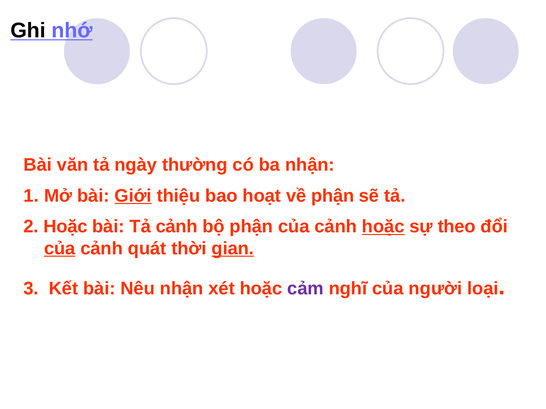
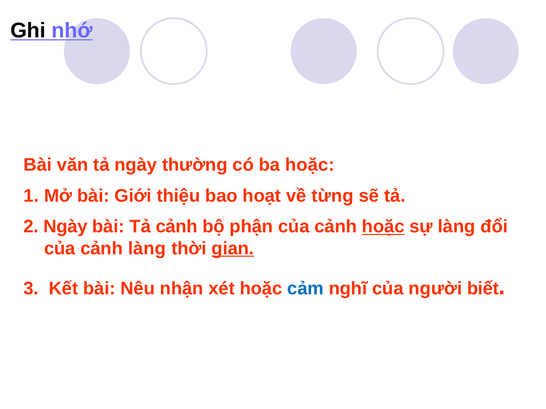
ba nhận: nhận -> hoặc (310, 165)
Giới underline: present -> none (133, 196)
về phận: phận -> từng (333, 196)
2 Hoặc: Hoặc -> Ngày (66, 227)
sự theo: theo -> làng (457, 227)
của underline: present -> none (60, 249)
cảnh quát: quát -> làng (147, 249)
cảm colour: purple -> blue (305, 289)
loại: loại -> biết (483, 289)
